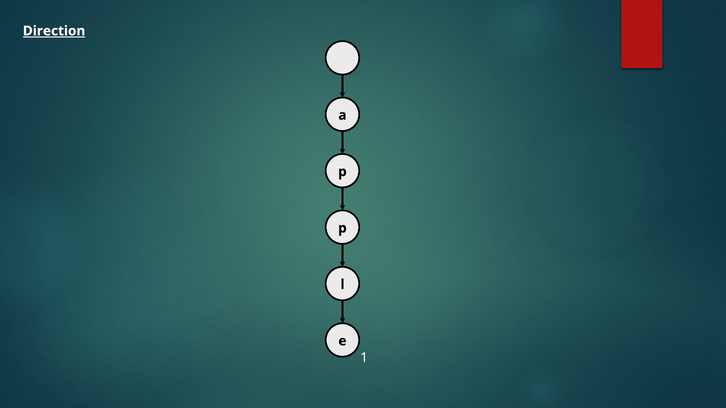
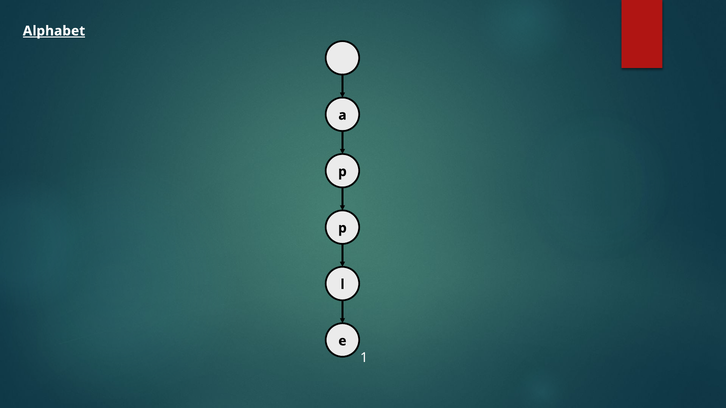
Direction: Direction -> Alphabet (54, 31)
